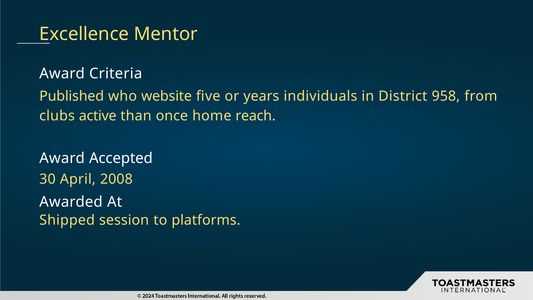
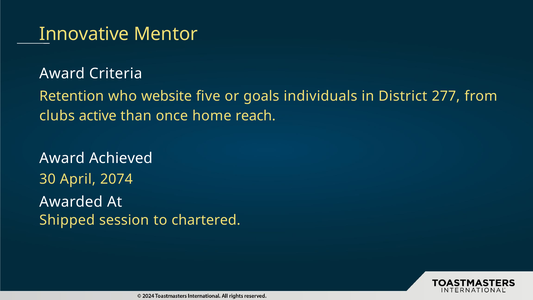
Excellence: Excellence -> Innovative (84, 34)
Published: Published -> Retention (72, 96)
years: years -> goals (261, 96)
958: 958 -> 277 (446, 96)
Accepted: Accepted -> Achieved (121, 158)
2008: 2008 -> 2074 (116, 179)
platforms: platforms -> chartered (206, 220)
